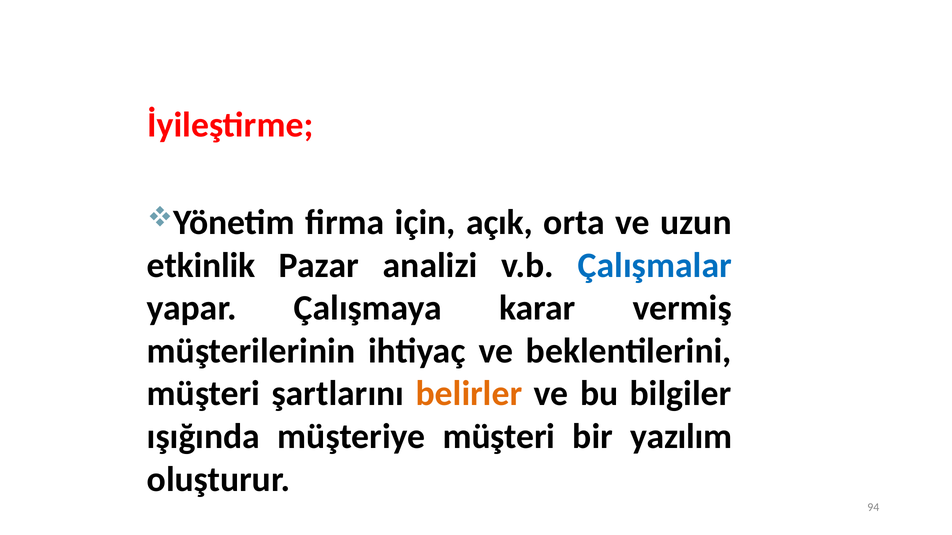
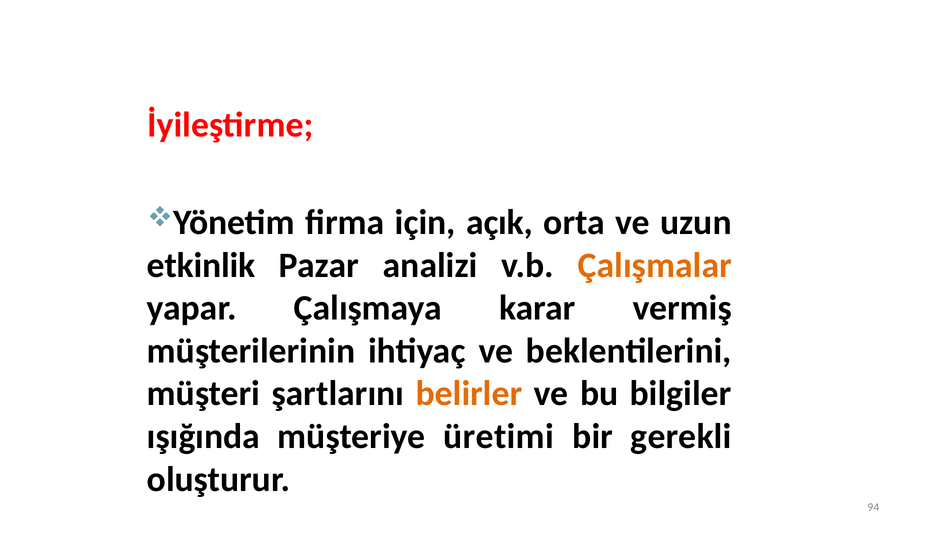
Çalışmalar colour: blue -> orange (655, 265)
müşteriye müşteri: müşteri -> üretimi (499, 437)
yazılım: yazılım -> gerekli (681, 437)
